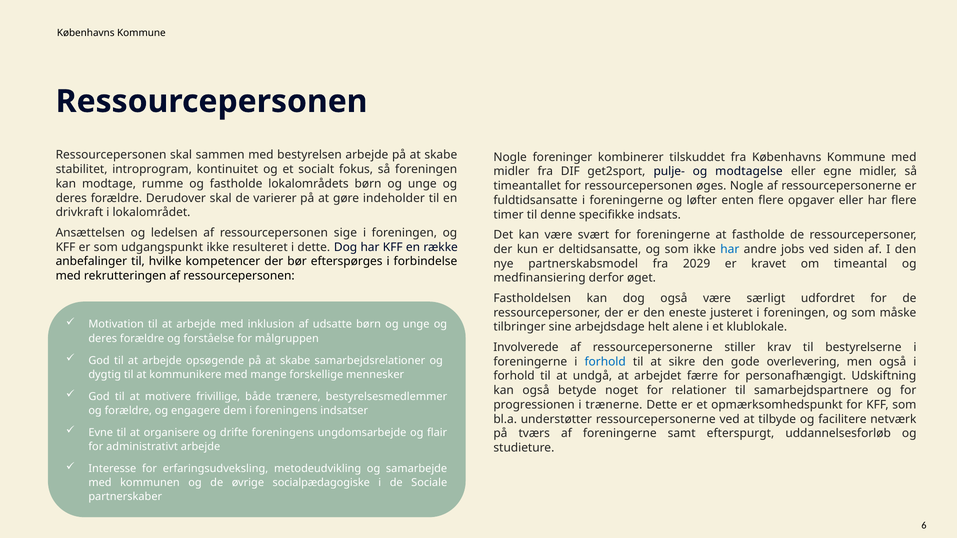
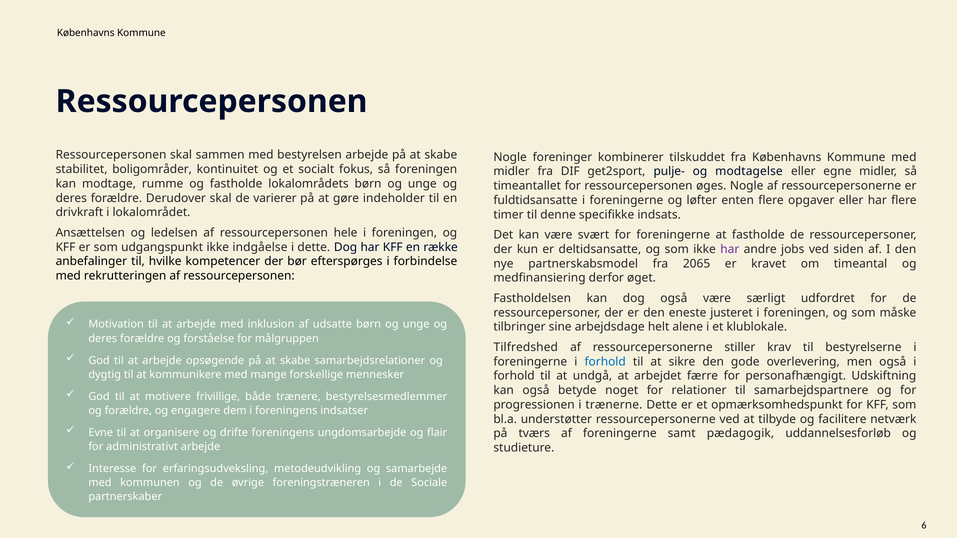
introprogram: introprogram -> boligområder (152, 170)
sige: sige -> hele (346, 233)
resulteret: resulteret -> indgåelse (260, 247)
har colour: blue -> purple (730, 249)
2029: 2029 -> 2065 (697, 264)
Involverede: Involverede -> Tilfredshed (526, 348)
efterspurgt: efterspurgt -> pædagogik (740, 434)
socialpædagogiske: socialpædagogiske -> foreningstræneren (321, 483)
